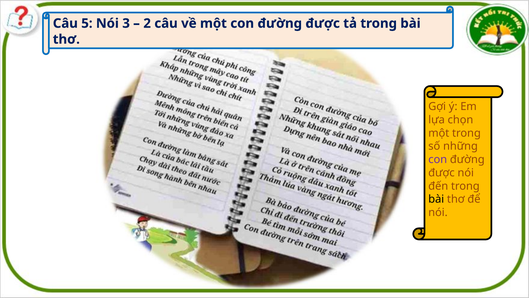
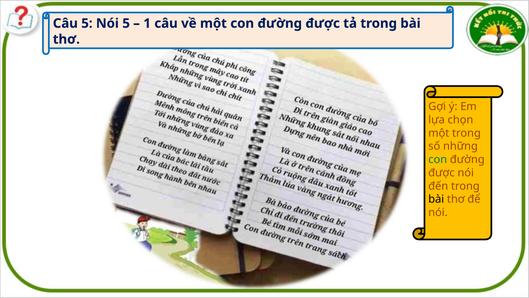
Nói 3: 3 -> 5 (126, 23)
2: 2 -> 1 (147, 23)
con colour: purple -> green (438, 159)
